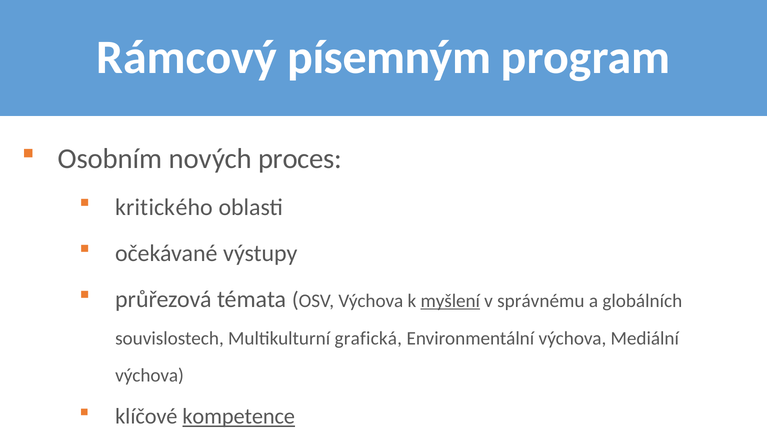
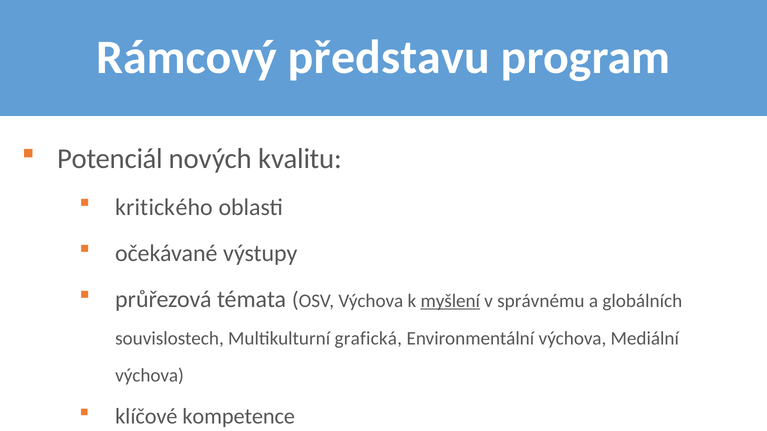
písemným: písemným -> představu (389, 58)
Osobním: Osobním -> Potenciál (110, 159)
proces: proces -> kvalitu (300, 159)
kompetence underline: present -> none (239, 417)
